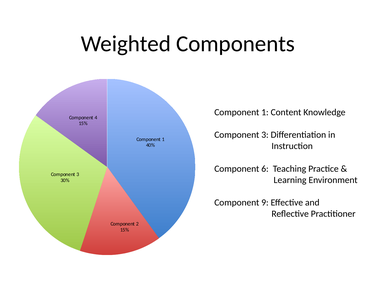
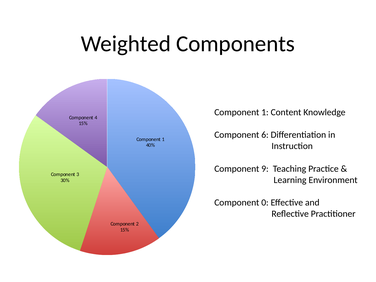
3: 3 -> 6 (265, 135)
6: 6 -> 9 (265, 169)
9: 9 -> 0 (265, 202)
